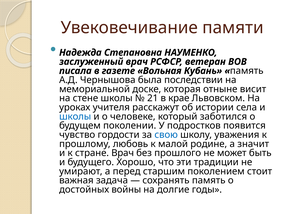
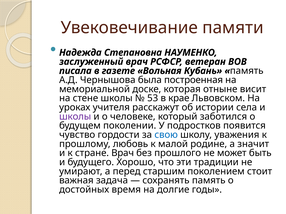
последствии: последствии -> построенная (194, 80)
21: 21 -> 53 (153, 98)
школы colour: blue -> purple (75, 117)
войны: войны -> время (126, 190)
